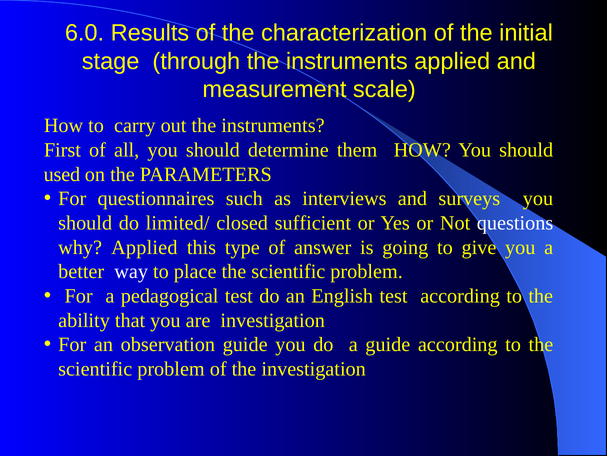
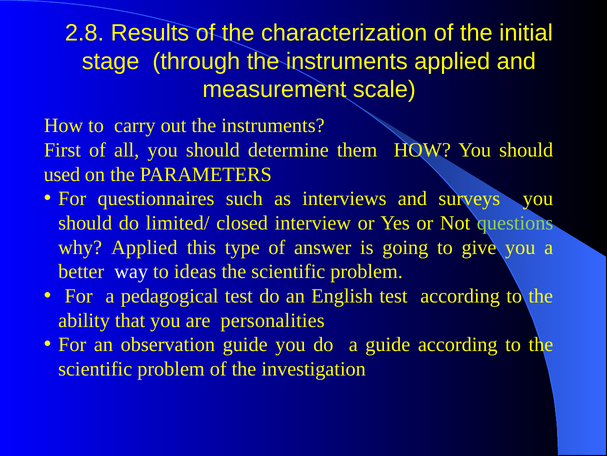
6.0: 6.0 -> 2.8 (84, 33)
sufficient: sufficient -> interview (313, 223)
questions colour: white -> light green (515, 223)
place: place -> ideas (195, 271)
are investigation: investigation -> personalities (273, 320)
